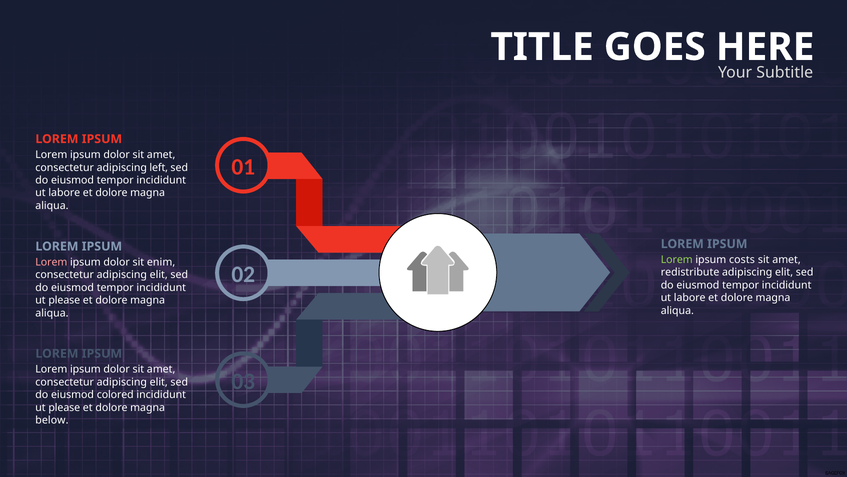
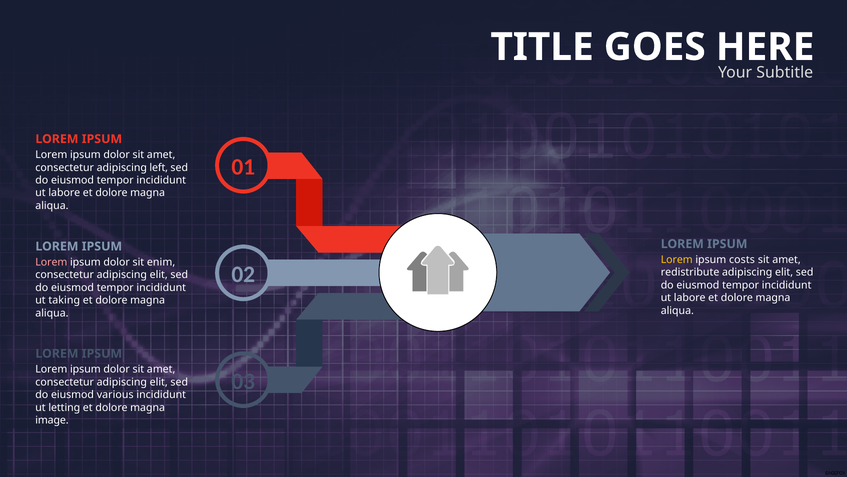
Lorem colour: light green -> yellow (677, 259)
please: please -> taking (64, 300)
colored: colored -> various (115, 394)
please: please -> letting (64, 407)
below: below -> image (52, 420)
